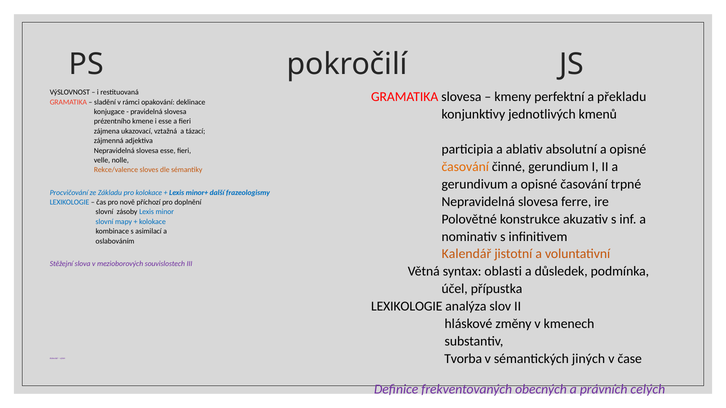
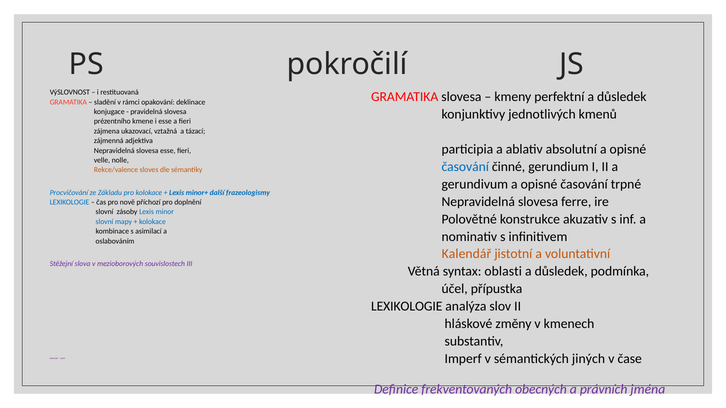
perfektní a překladu: překladu -> důsledek (622, 97)
časování colour: orange -> blue (465, 167)
Tvorba: Tvorba -> Imperf (463, 359)
celých: celých -> jména (648, 389)
